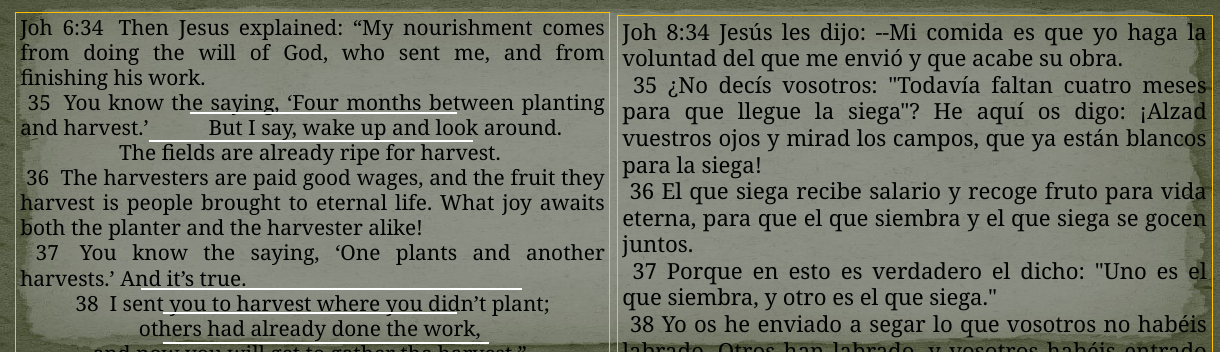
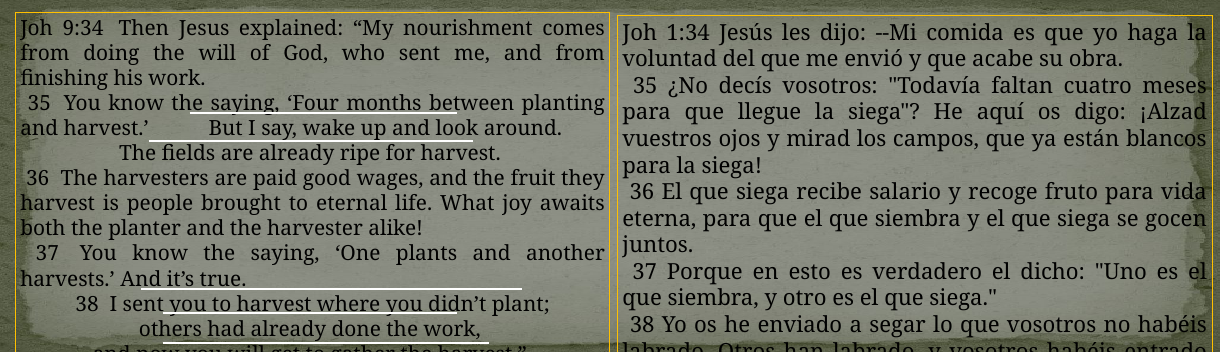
6:34: 6:34 -> 9:34 (83, 29)
8:34: 8:34 -> 1:34 (688, 33)
